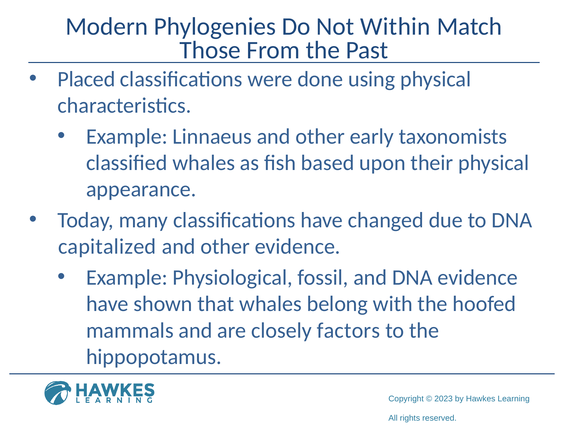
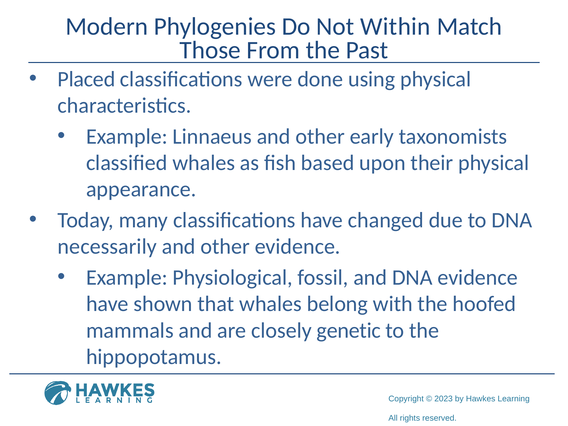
capitalized: capitalized -> necessarily (107, 247)
factors: factors -> genetic (349, 330)
